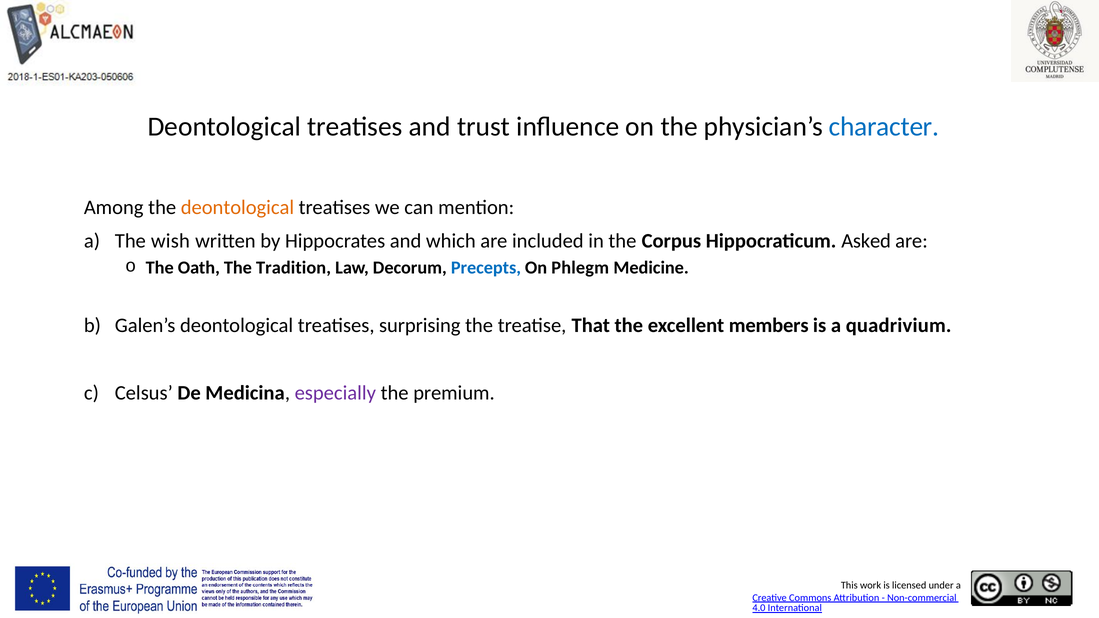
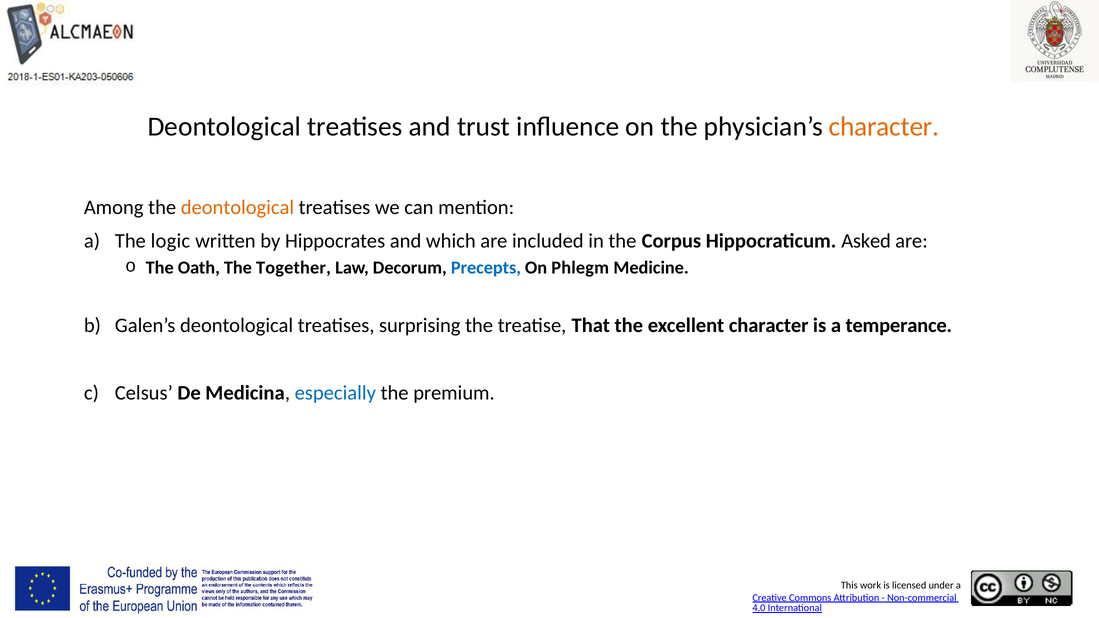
character colour: blue -> orange (884, 127)
wish: wish -> logic (170, 241)
Tradition: Tradition -> Together (293, 268)
excellent members: members -> character (769, 326)
quadrivium: quadrivium -> temperance (899, 326)
especially colour: purple -> blue (335, 393)
